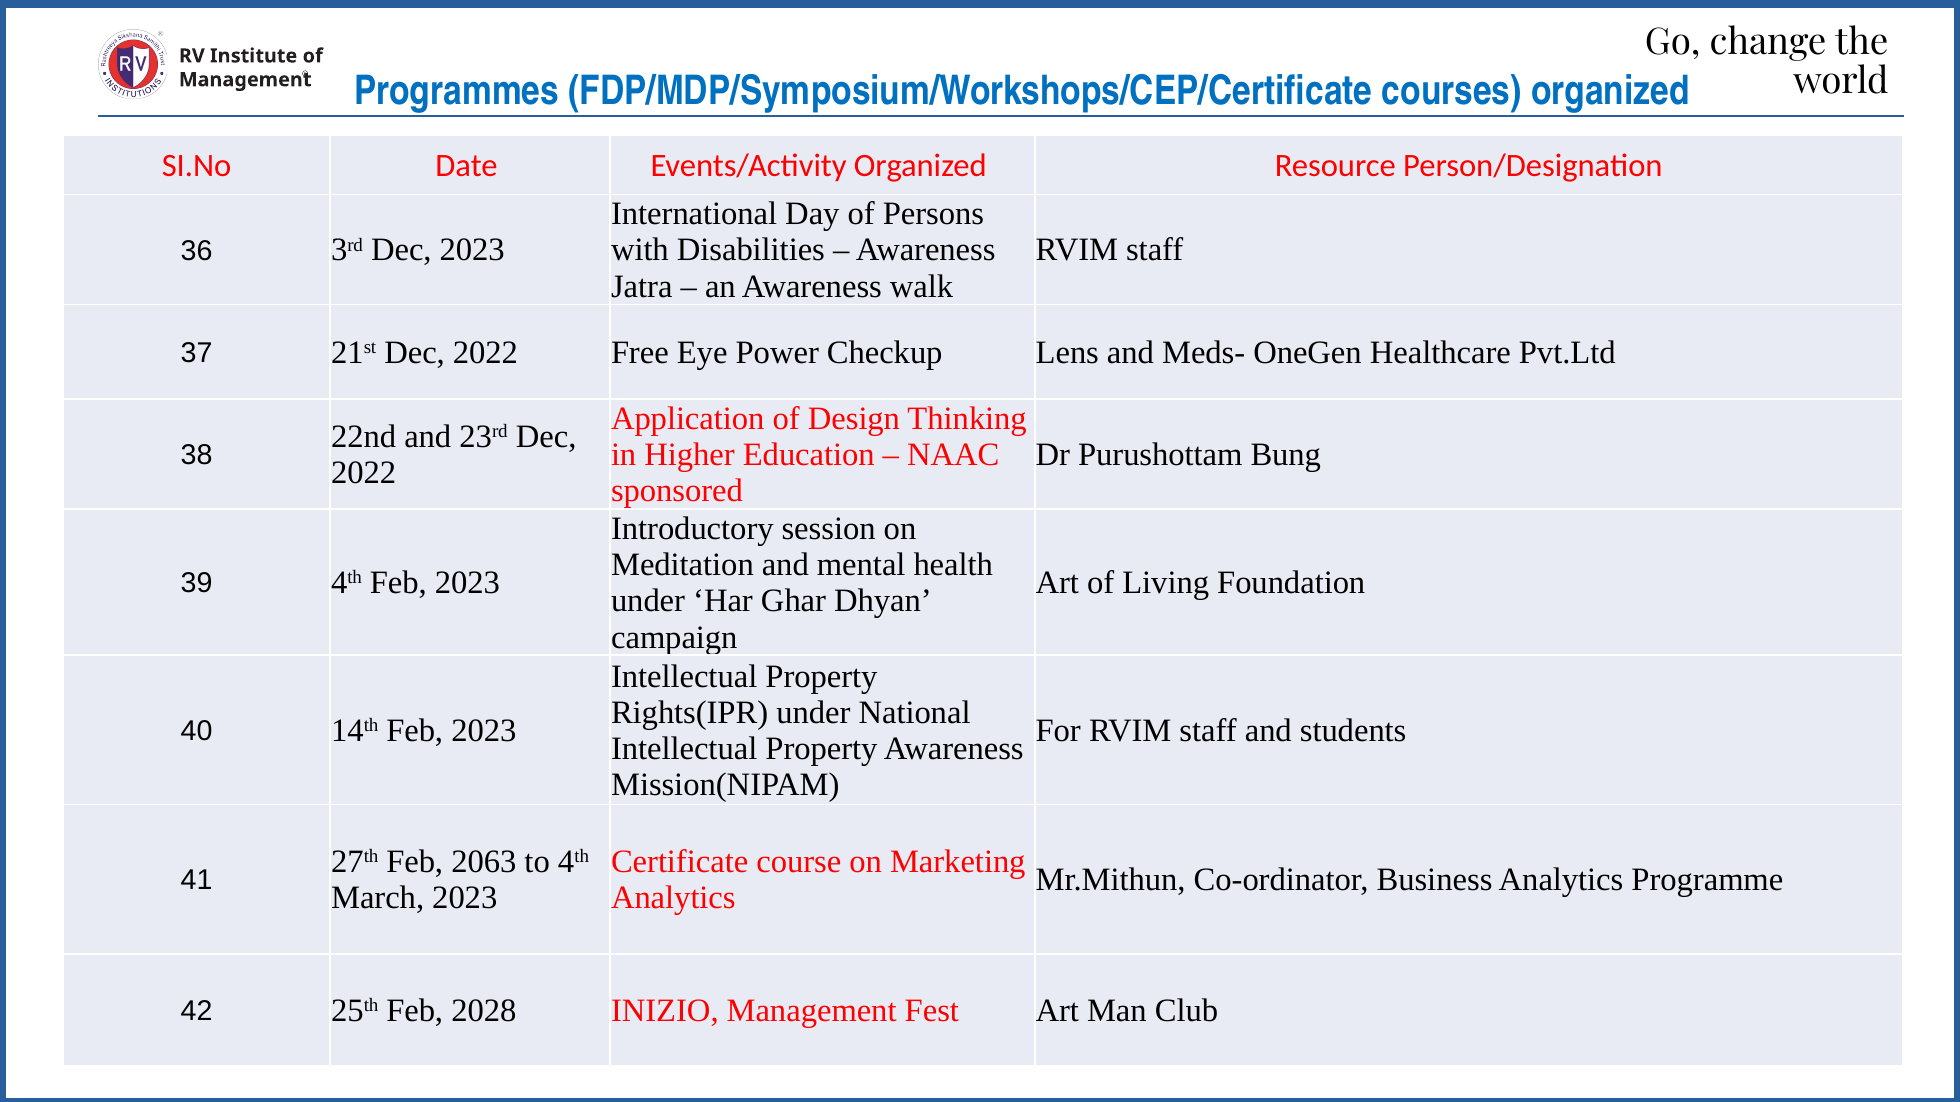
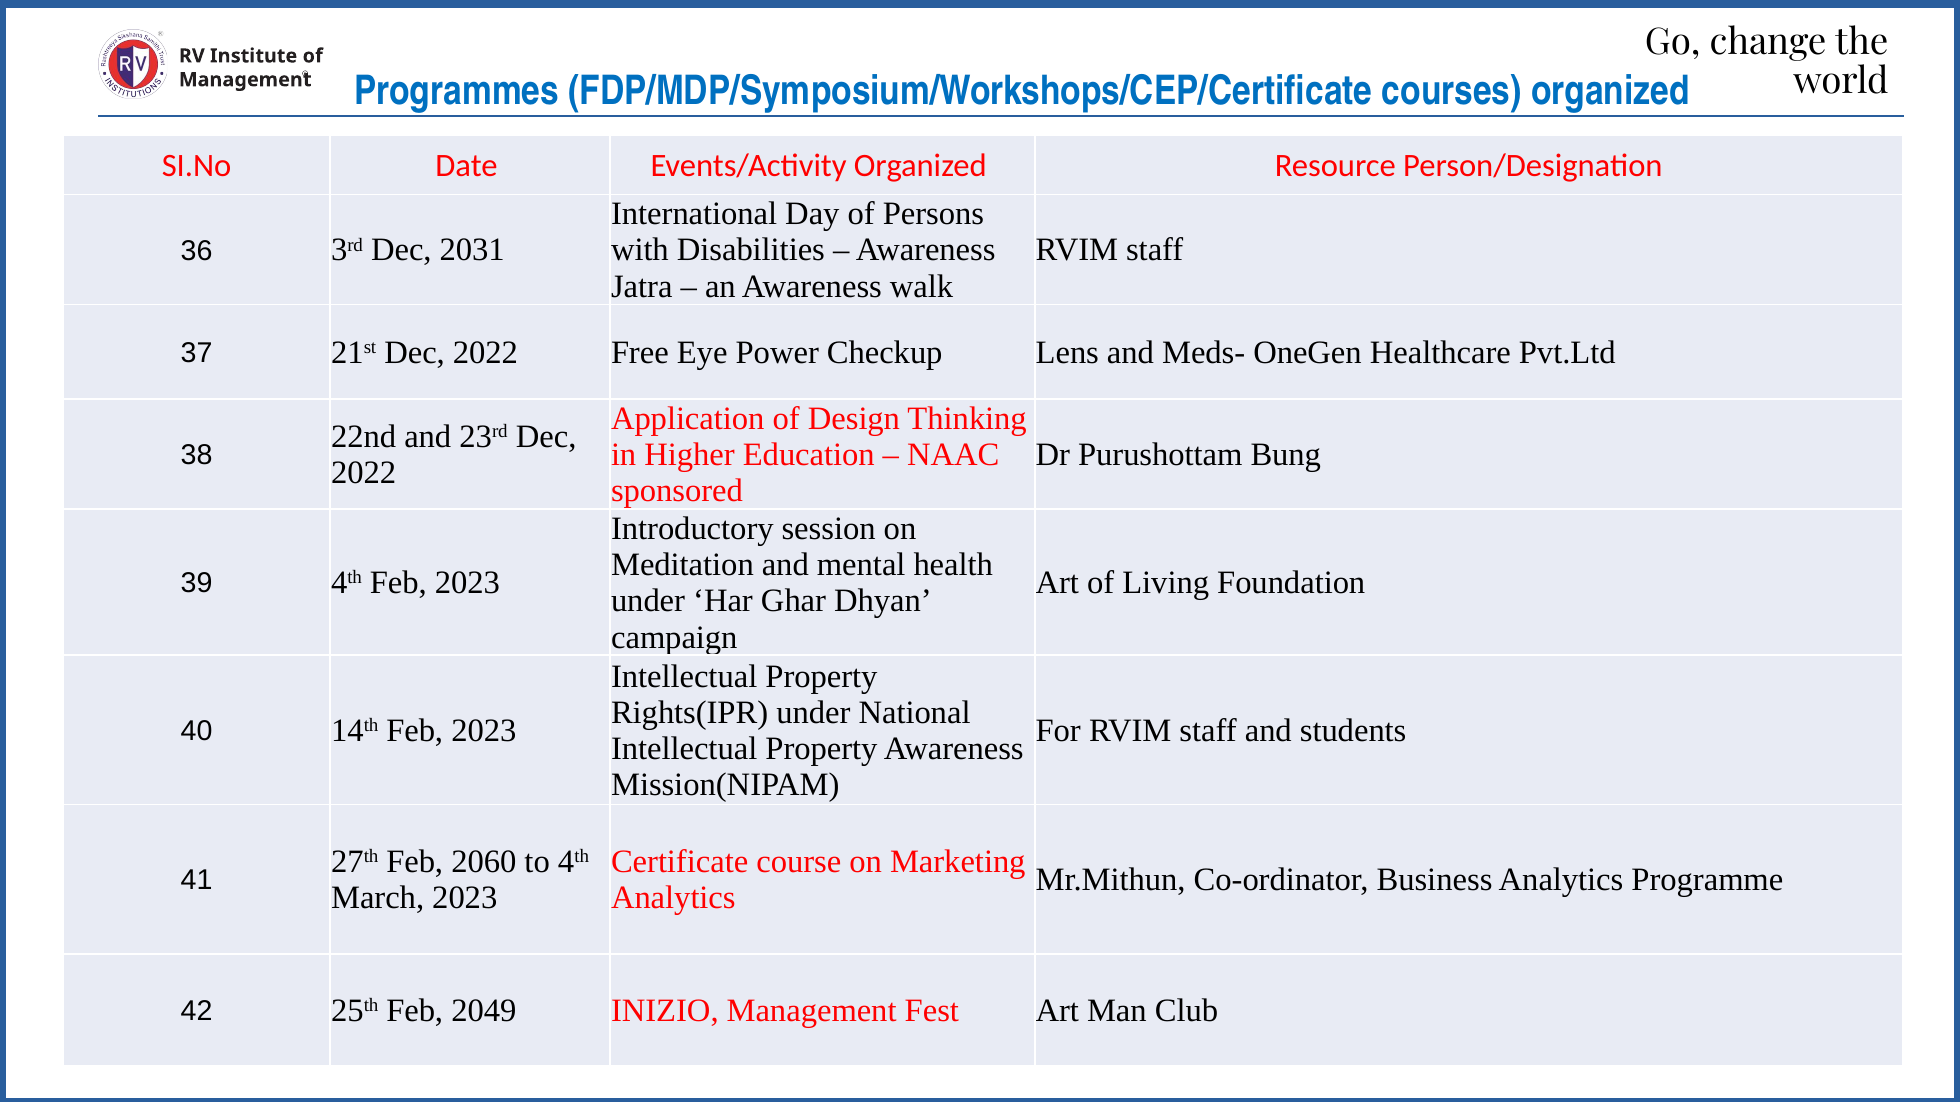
Dec 2023: 2023 -> 2031 (472, 250)
2063: 2063 -> 2060 (484, 862)
2028: 2028 -> 2049 (484, 1011)
